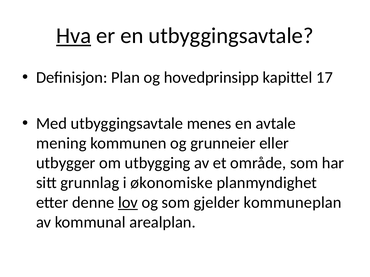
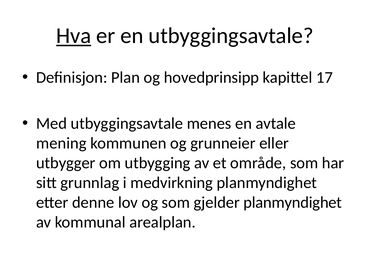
økonomiske: økonomiske -> medvirkning (172, 183)
lov underline: present -> none (128, 203)
gjelder kommuneplan: kommuneplan -> planmyndighet (293, 203)
